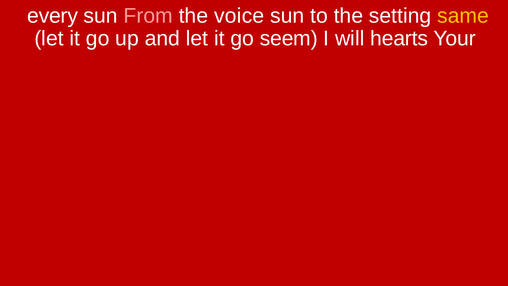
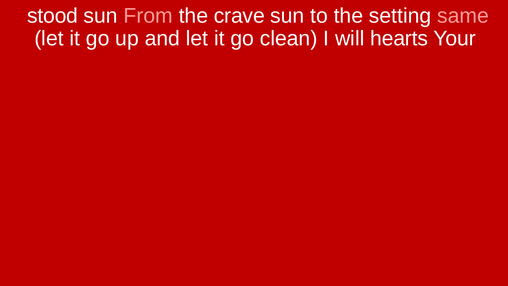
every: every -> stood (53, 16)
voice: voice -> crave (239, 16)
same colour: yellow -> pink (463, 16)
seem: seem -> clean (289, 39)
